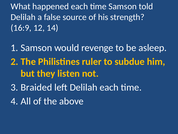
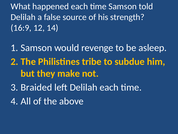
ruler: ruler -> tribe (92, 61)
listen: listen -> make (69, 73)
